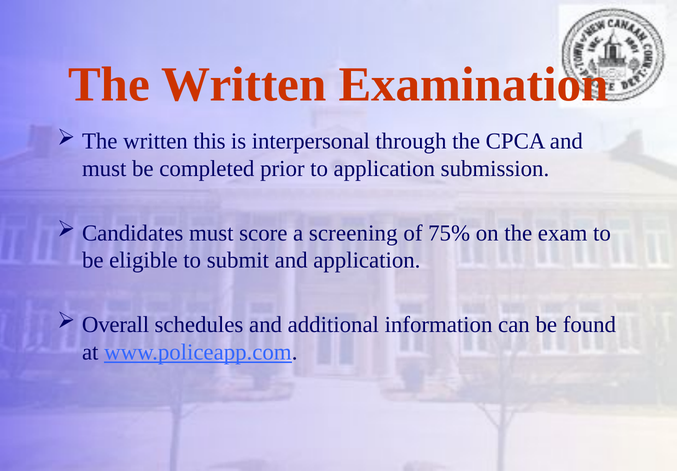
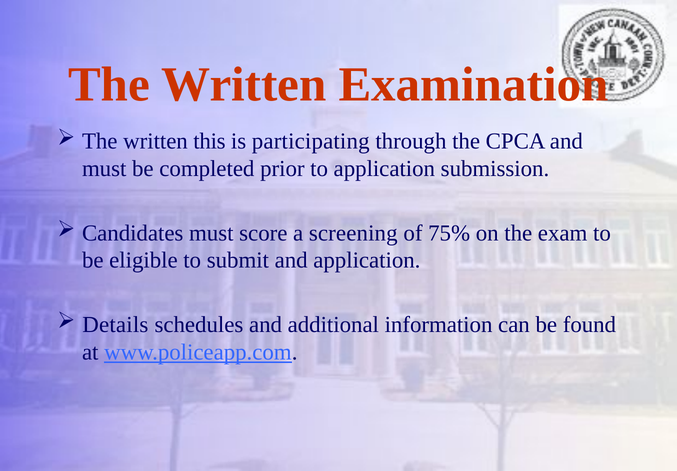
interpersonal: interpersonal -> participating (311, 141)
Overall: Overall -> Details (115, 325)
